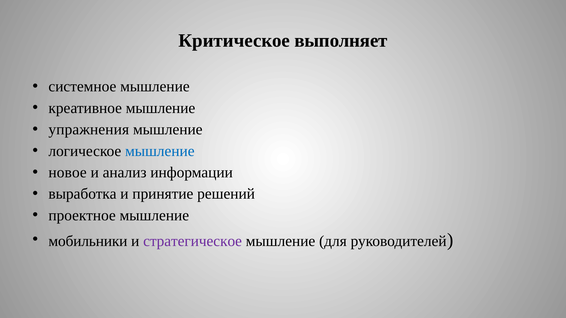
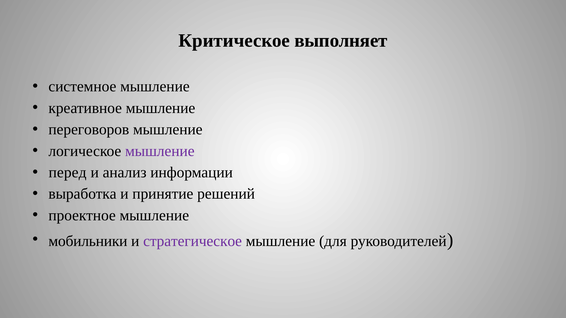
упражнения: упражнения -> переговоров (89, 130)
мышление colour: blue -> purple (160, 151)
новое: новое -> перед (68, 173)
